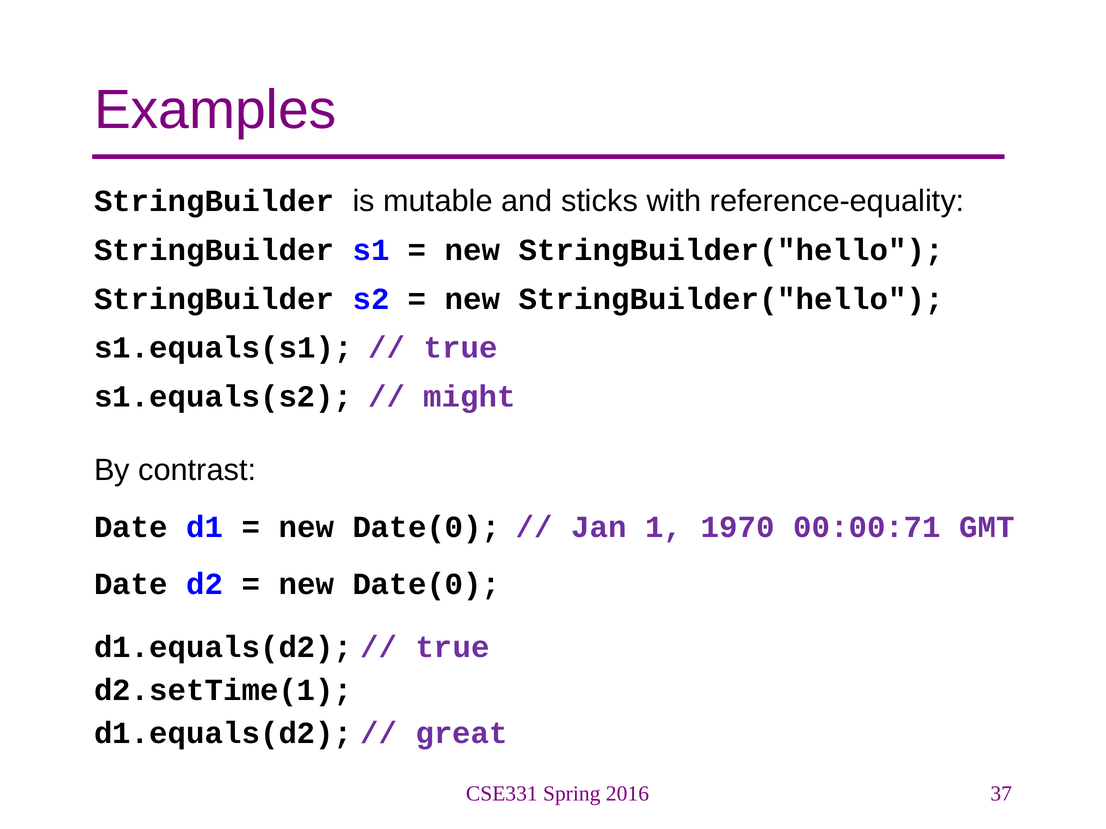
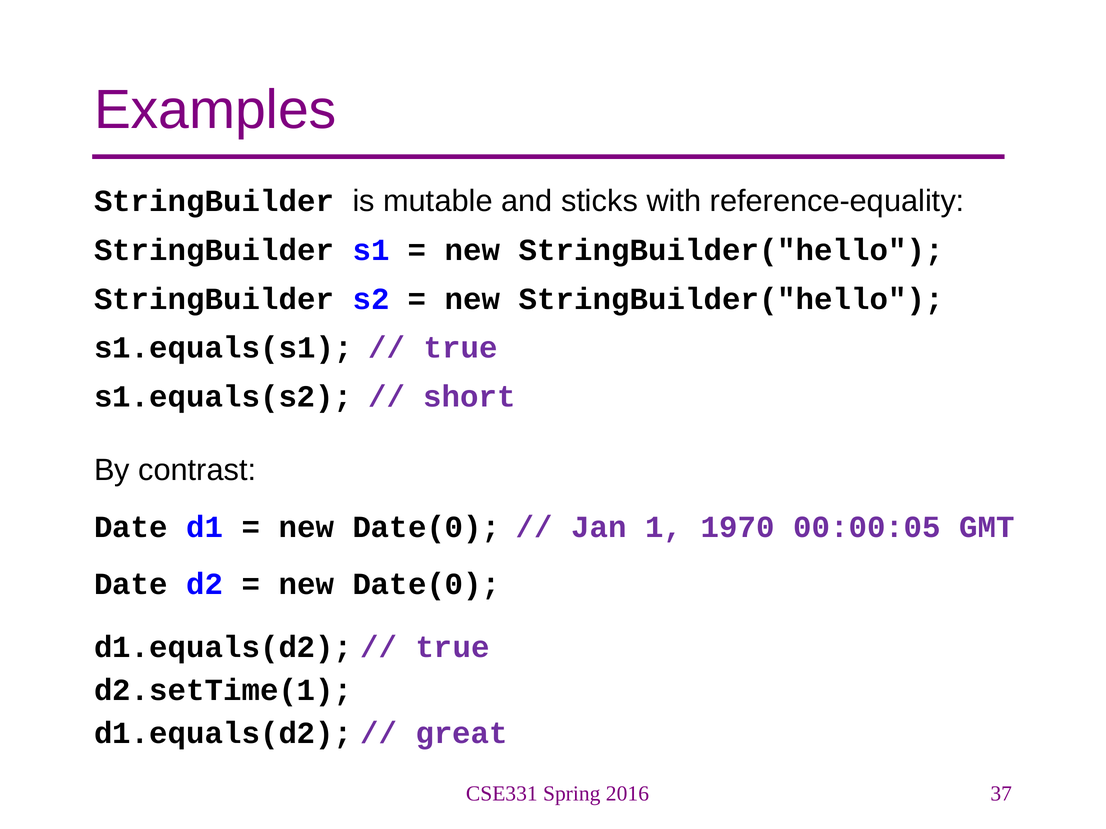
might: might -> short (470, 397)
00:00:71: 00:00:71 -> 00:00:05 (867, 528)
